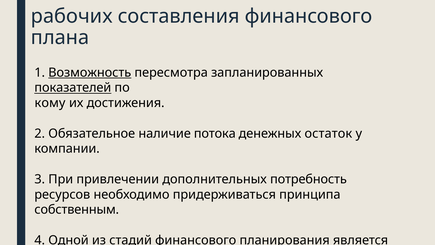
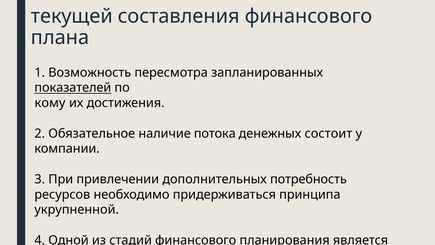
рабочих: рабочих -> текущей (72, 16)
Возможность underline: present -> none (90, 72)
остаток: остаток -> состоит (328, 133)
собственным: собственным -> укрупненной (77, 210)
